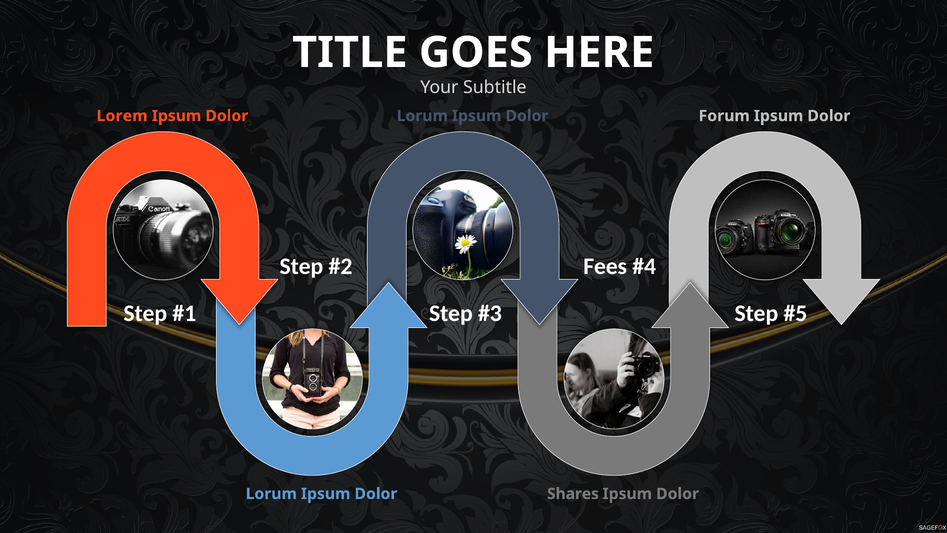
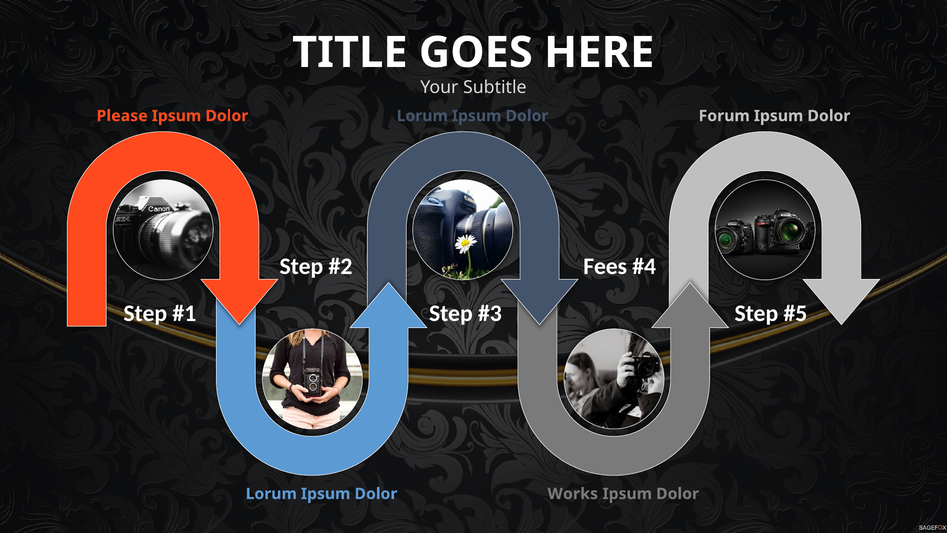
Lorem: Lorem -> Please (122, 116)
Shares: Shares -> Works (573, 494)
